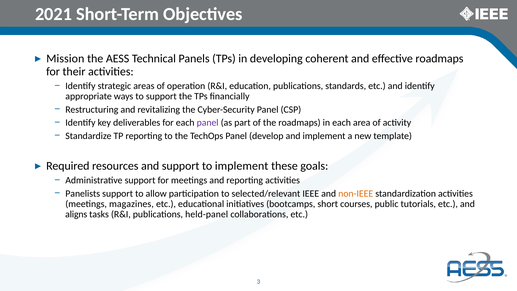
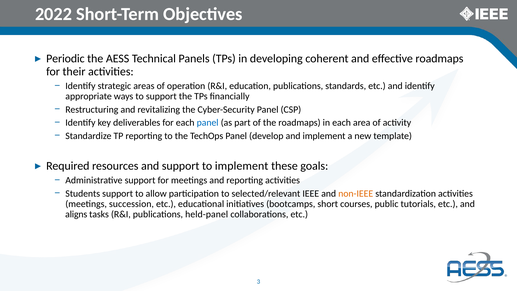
2021: 2021 -> 2022 (54, 14)
Mission: Mission -> Periodic (65, 59)
panel colour: purple -> blue (208, 123)
Panelists: Panelists -> Students (83, 193)
magazines: magazines -> succession (131, 204)
